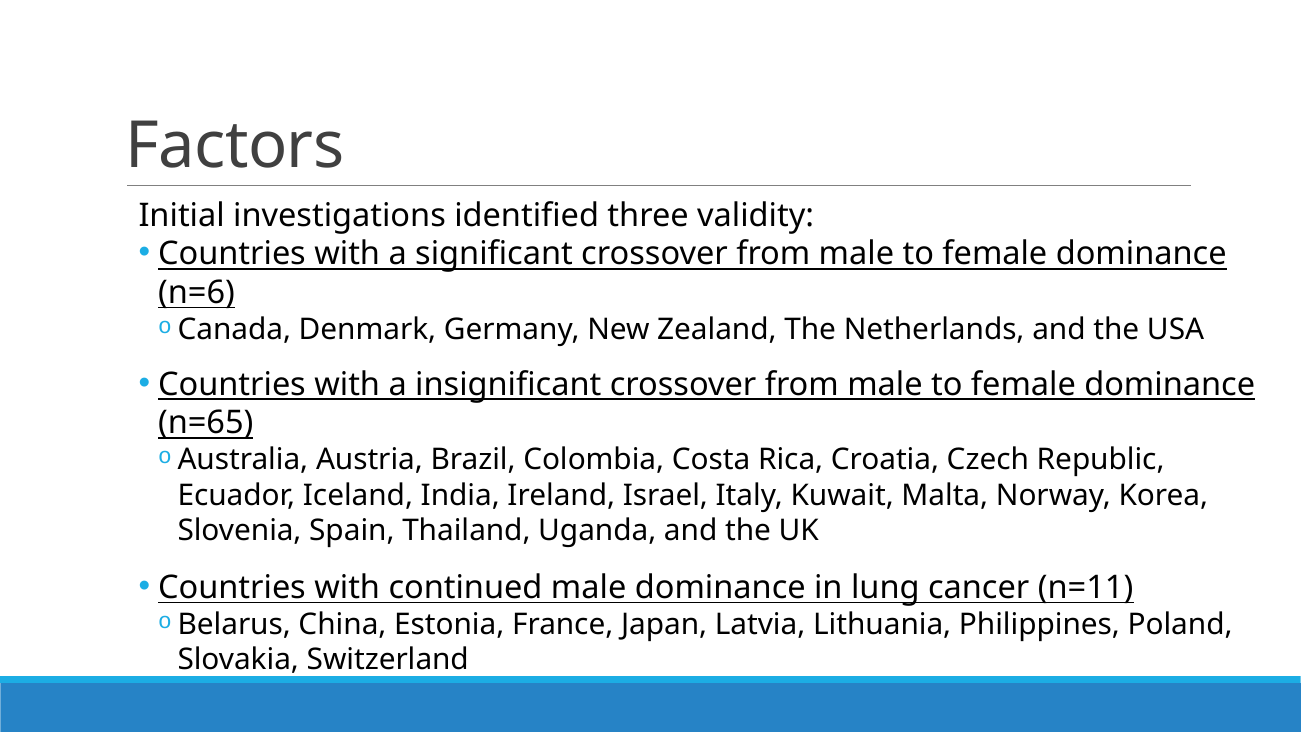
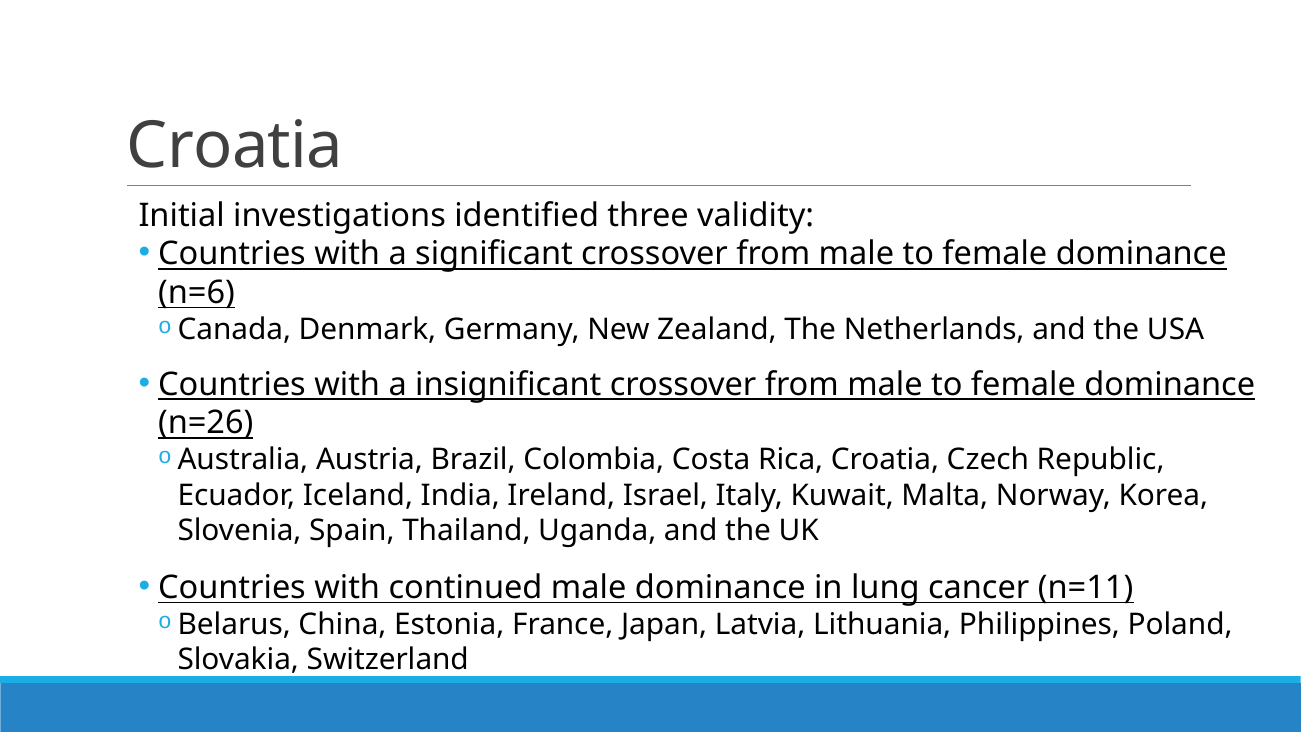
Factors: Factors -> Croatia (235, 146)
n=65: n=65 -> n=26 (206, 423)
